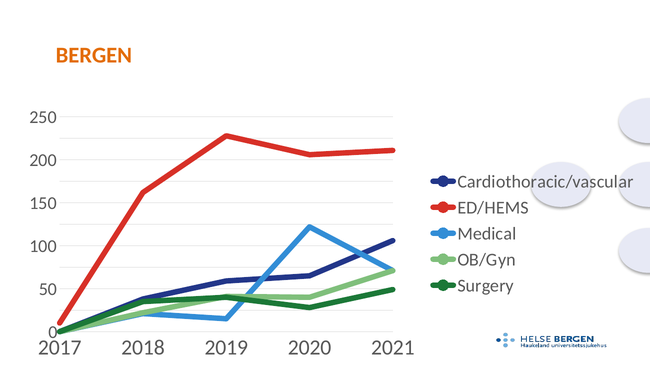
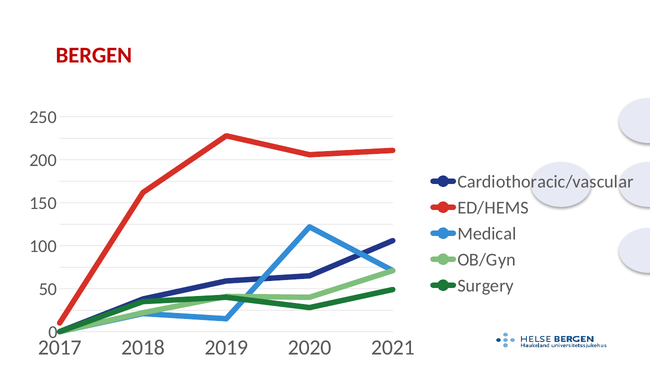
BERGEN colour: orange -> red (94, 55)
